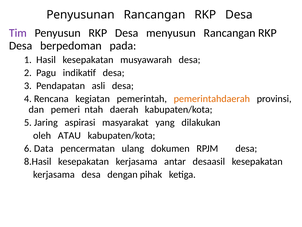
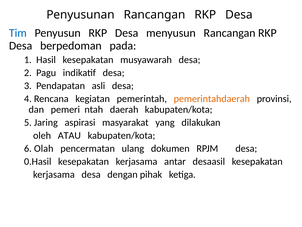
Tim colour: purple -> blue (18, 33)
Data: Data -> Olah (44, 148)
8.Hasil: 8.Hasil -> 0.Hasil (38, 161)
